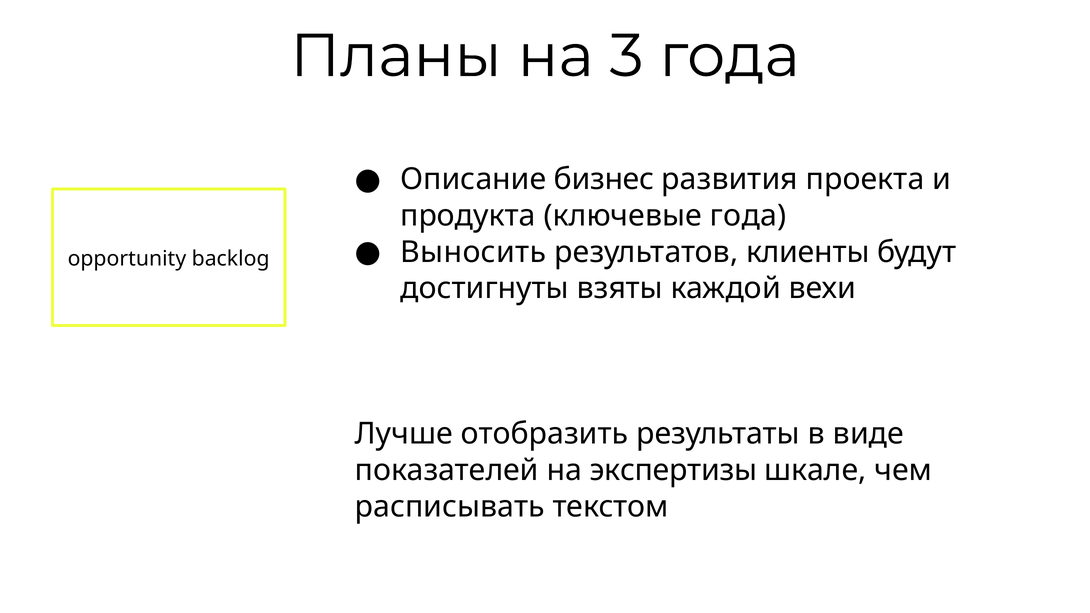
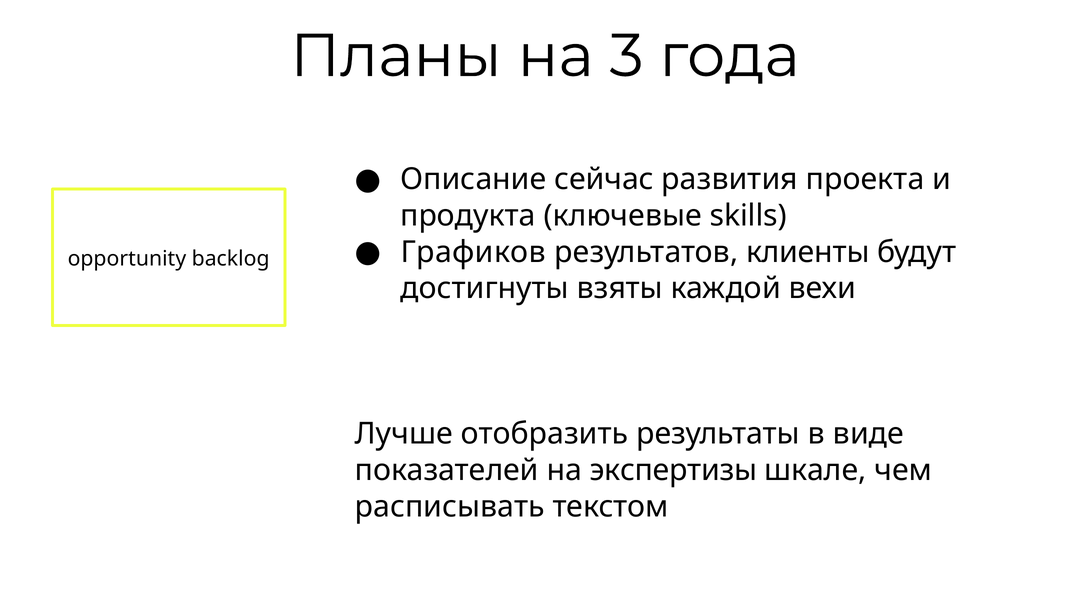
бизнес: бизнес -> сейчас (604, 180)
ключевые года: года -> skills (748, 216)
Выносить: Выносить -> Графиков (473, 252)
